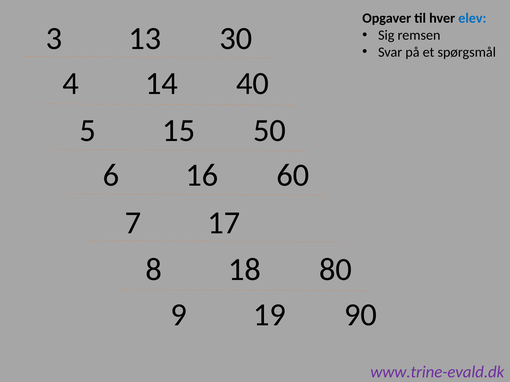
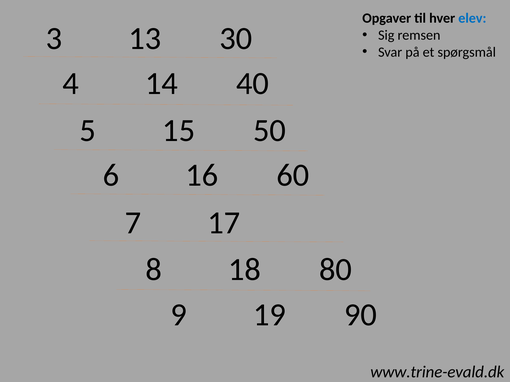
www.trine-evald.dk colour: purple -> black (437, 372)
